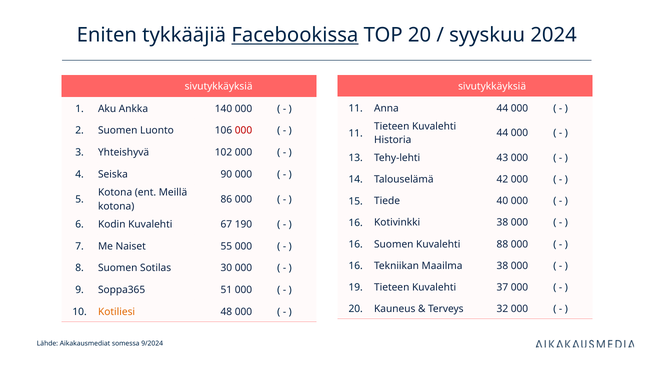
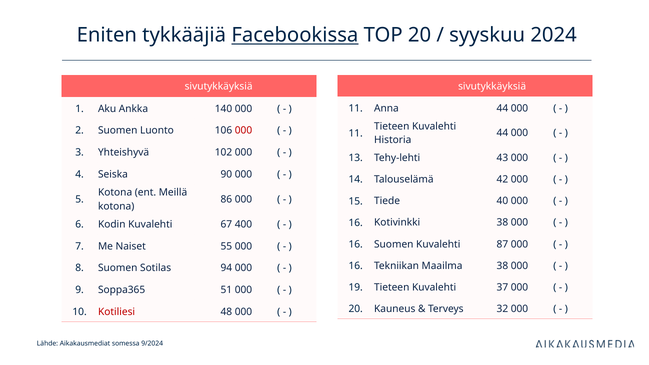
190: 190 -> 400 (243, 224)
88: 88 -> 87 (502, 244)
30: 30 -> 94 (226, 268)
Kotiliesi colour: orange -> red (117, 312)
